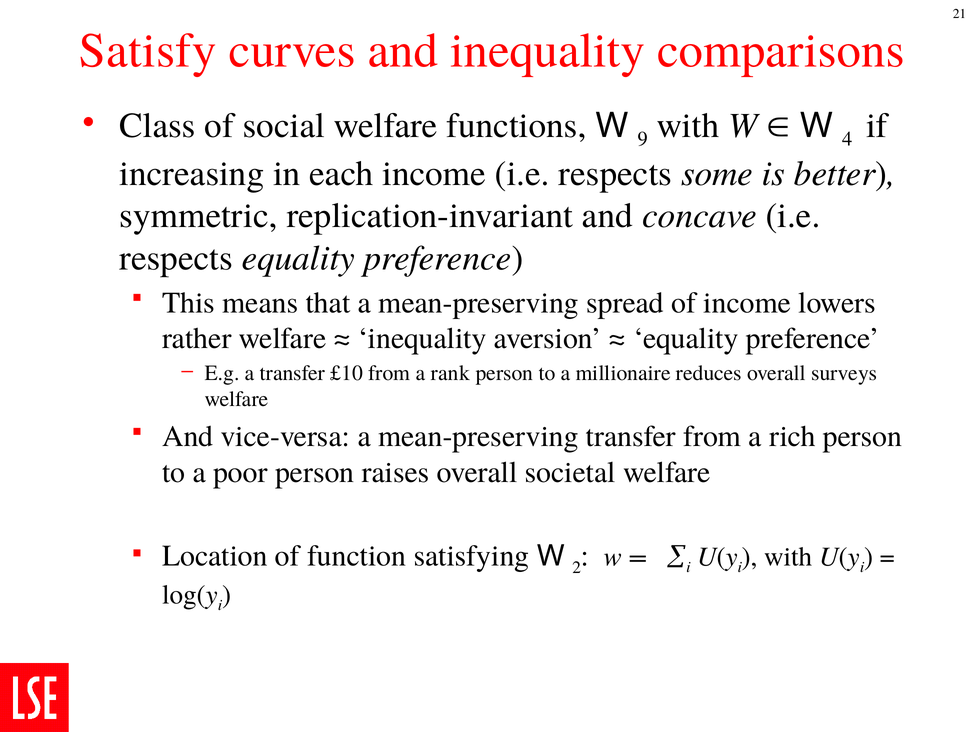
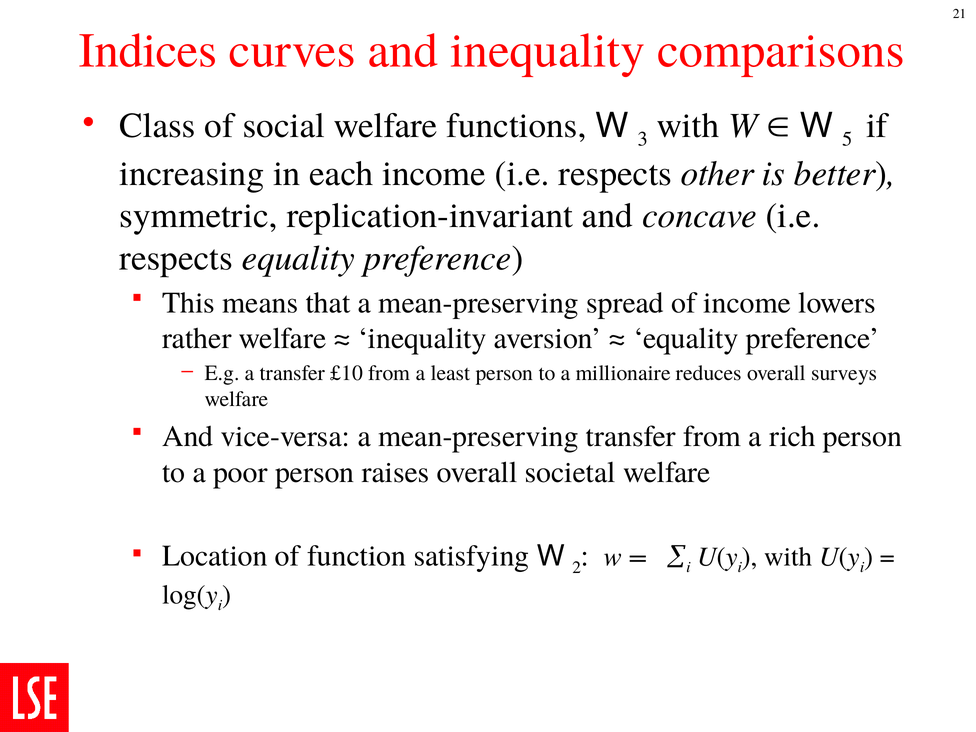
Satisfy: Satisfy -> Indices (148, 50)
9: 9 -> 3 (643, 139)
4: 4 -> 5 (847, 139)
some: some -> other (717, 174)
rank: rank -> least (450, 373)
